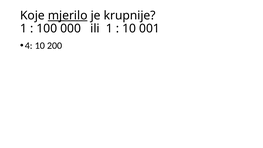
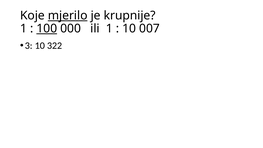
100 underline: none -> present (47, 29)
001: 001 -> 007 (150, 29)
4: 4 -> 3 (29, 46)
200: 200 -> 322 (55, 46)
